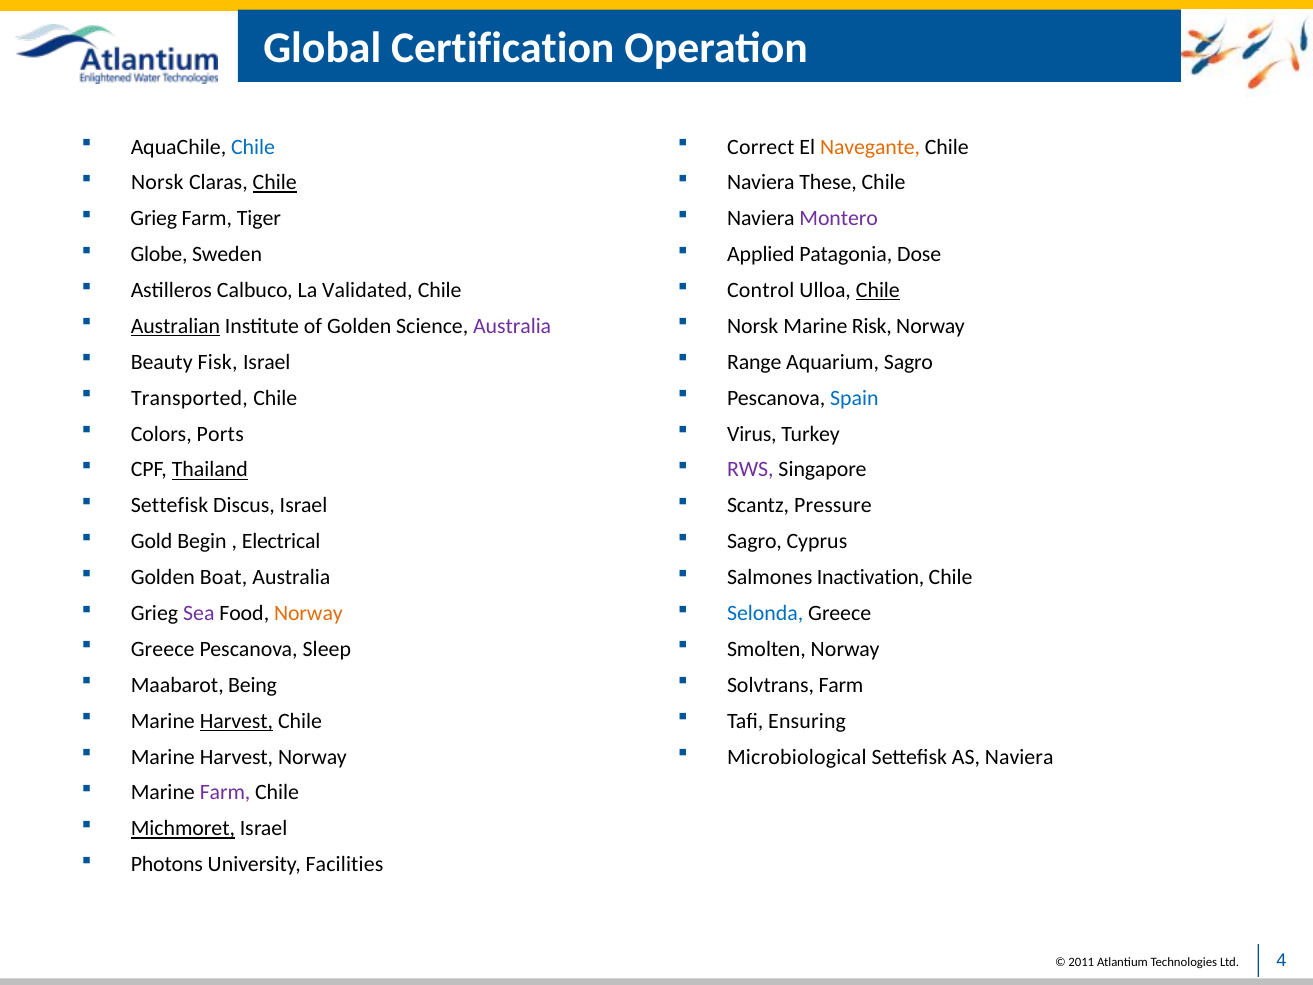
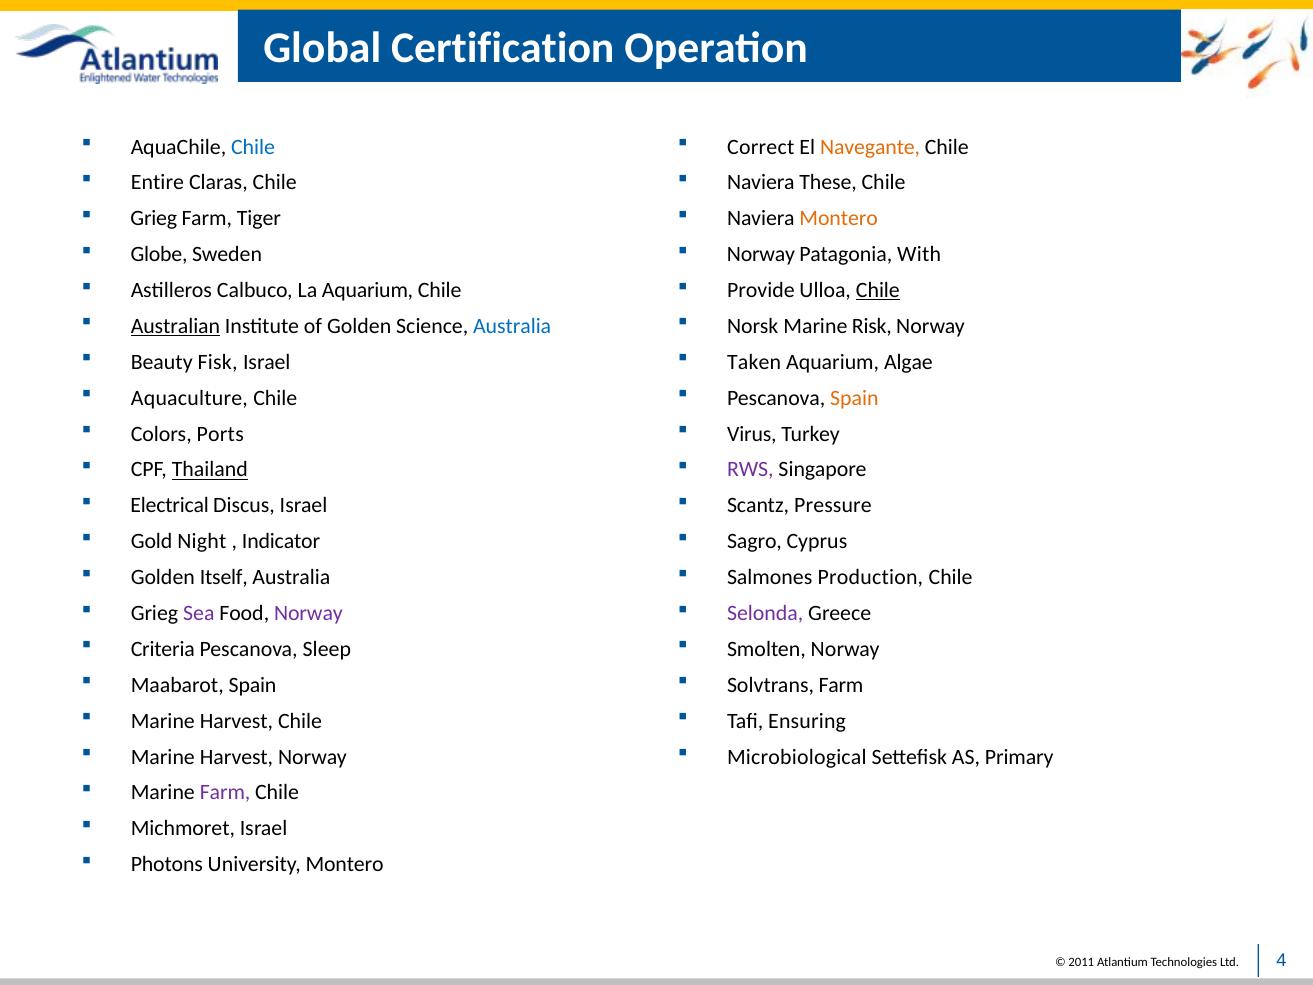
Norsk: Norsk -> Entire (157, 183)
Chile underline: present -> none (275, 183)
Montero colour: purple -> orange (839, 219)
Applied: Applied -> Norway (761, 254)
Dose: Dose -> With (919, 254)
La Validated: Validated -> Aquarium (368, 290)
Control: Control -> Provide (761, 290)
Australia colour: purple -> blue (512, 326)
Range: Range -> Taken (754, 362)
Aquarium Sagro: Sagro -> Algae (908, 362)
Transported: Transported -> Aquaculture (189, 398)
Spain colour: blue -> orange (854, 398)
Settefisk: Settefisk -> Electrical (170, 506)
Begin: Begin -> Night (202, 541)
Electrical: Electrical -> Indicator (281, 541)
Boat: Boat -> Itself (224, 577)
Inactivation: Inactivation -> Production (870, 577)
Norway colour: orange -> purple (308, 613)
Selonda colour: blue -> purple (765, 613)
Greece: Greece -> Criteria (163, 649)
Maabarot Being: Being -> Spain (253, 685)
Harvest underline: present -> none (236, 721)
AS Naviera: Naviera -> Primary (1019, 757)
Michmoret underline: present -> none (183, 828)
University Facilities: Facilities -> Montero (345, 864)
